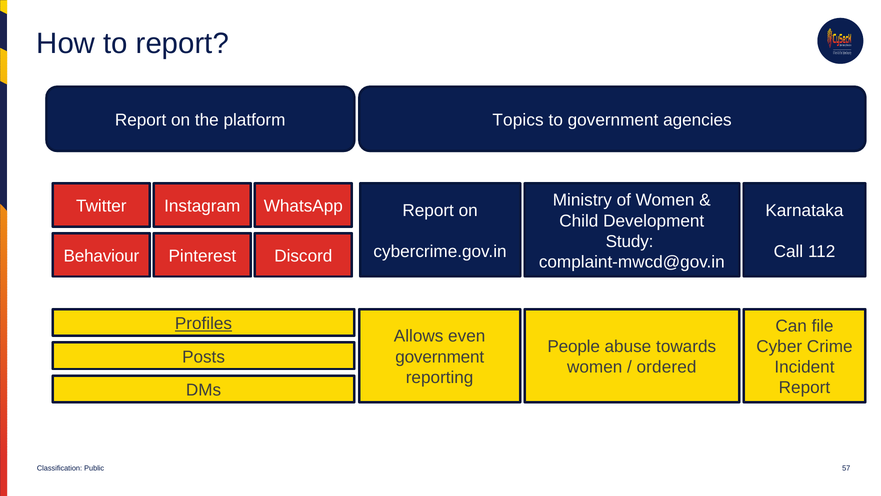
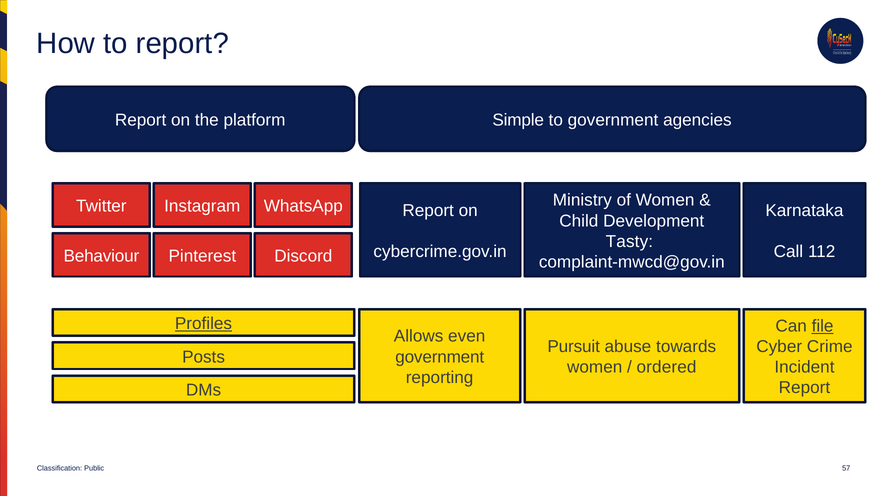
Topics: Topics -> Simple (518, 120)
Study: Study -> Tasty (629, 241)
file underline: none -> present (823, 326)
People: People -> Pursuit (574, 346)
